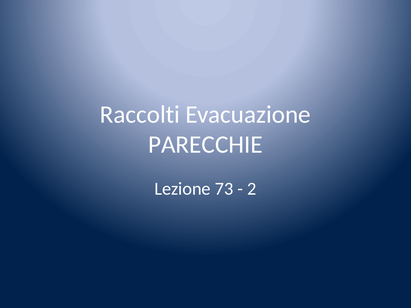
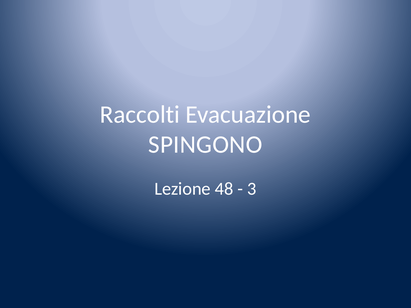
PARECCHIE: PARECCHIE -> SPINGONO (205, 145)
73: 73 -> 48 (224, 189)
2: 2 -> 3 (252, 189)
